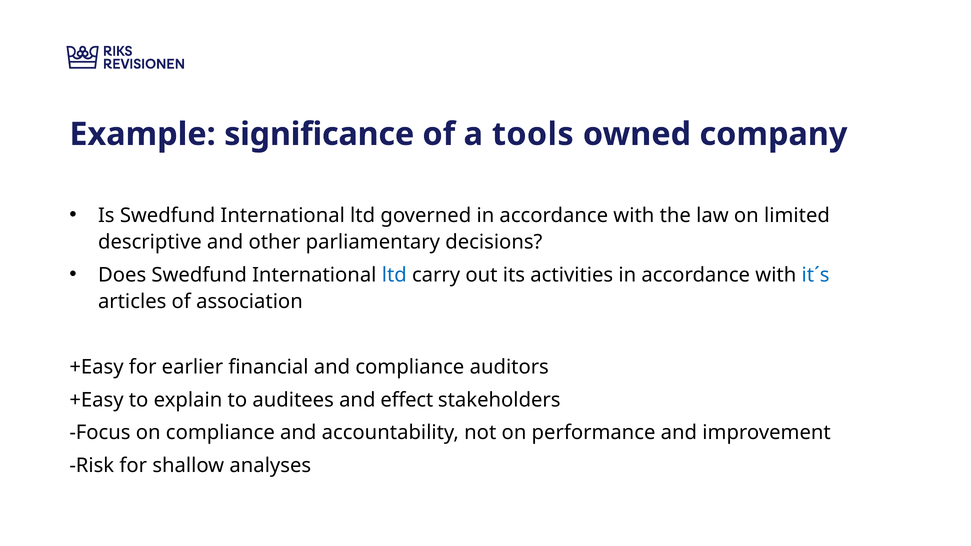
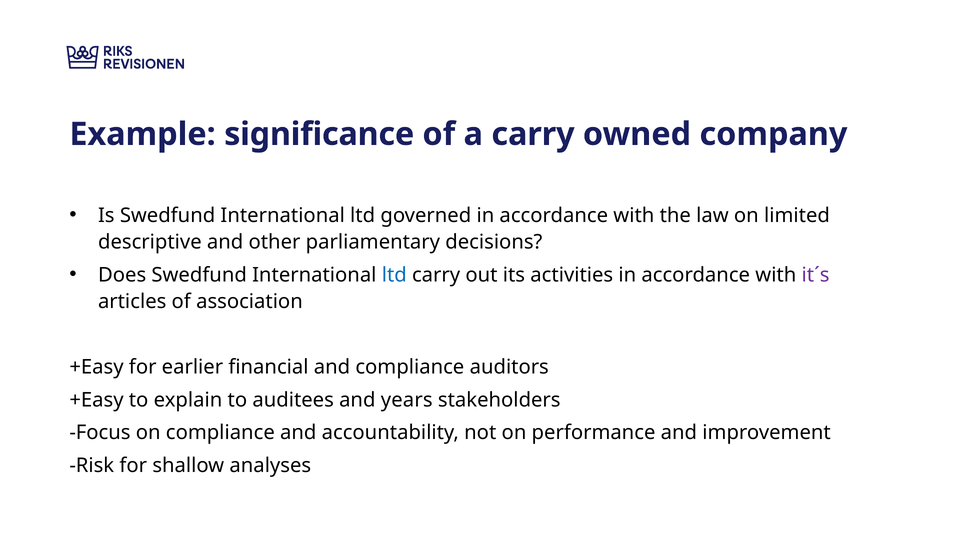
a tools: tools -> carry (533, 134)
it´s colour: blue -> purple (816, 275)
effect: effect -> years (407, 400)
